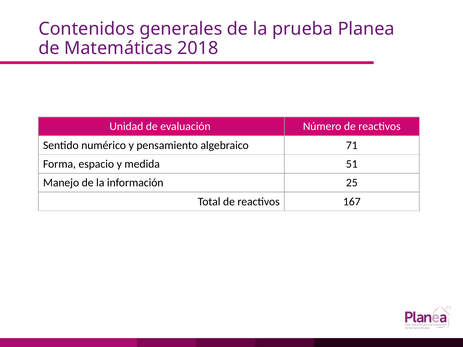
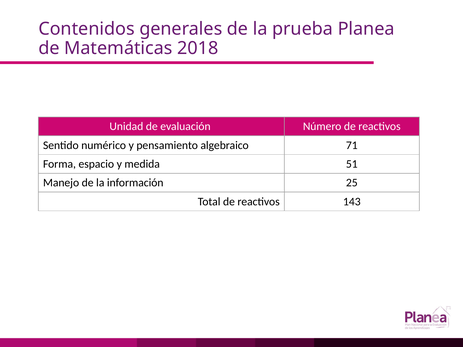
167: 167 -> 143 (352, 202)
